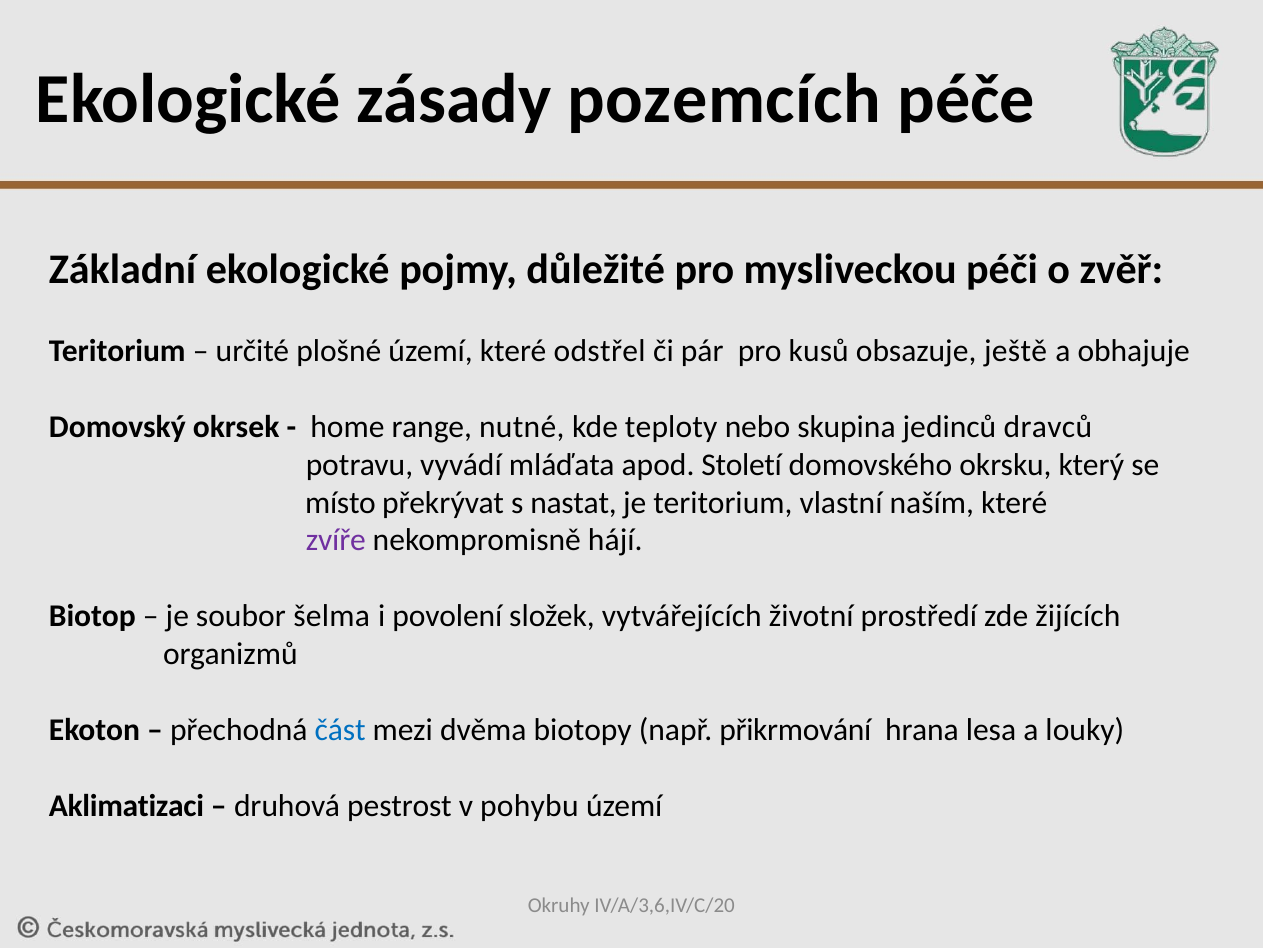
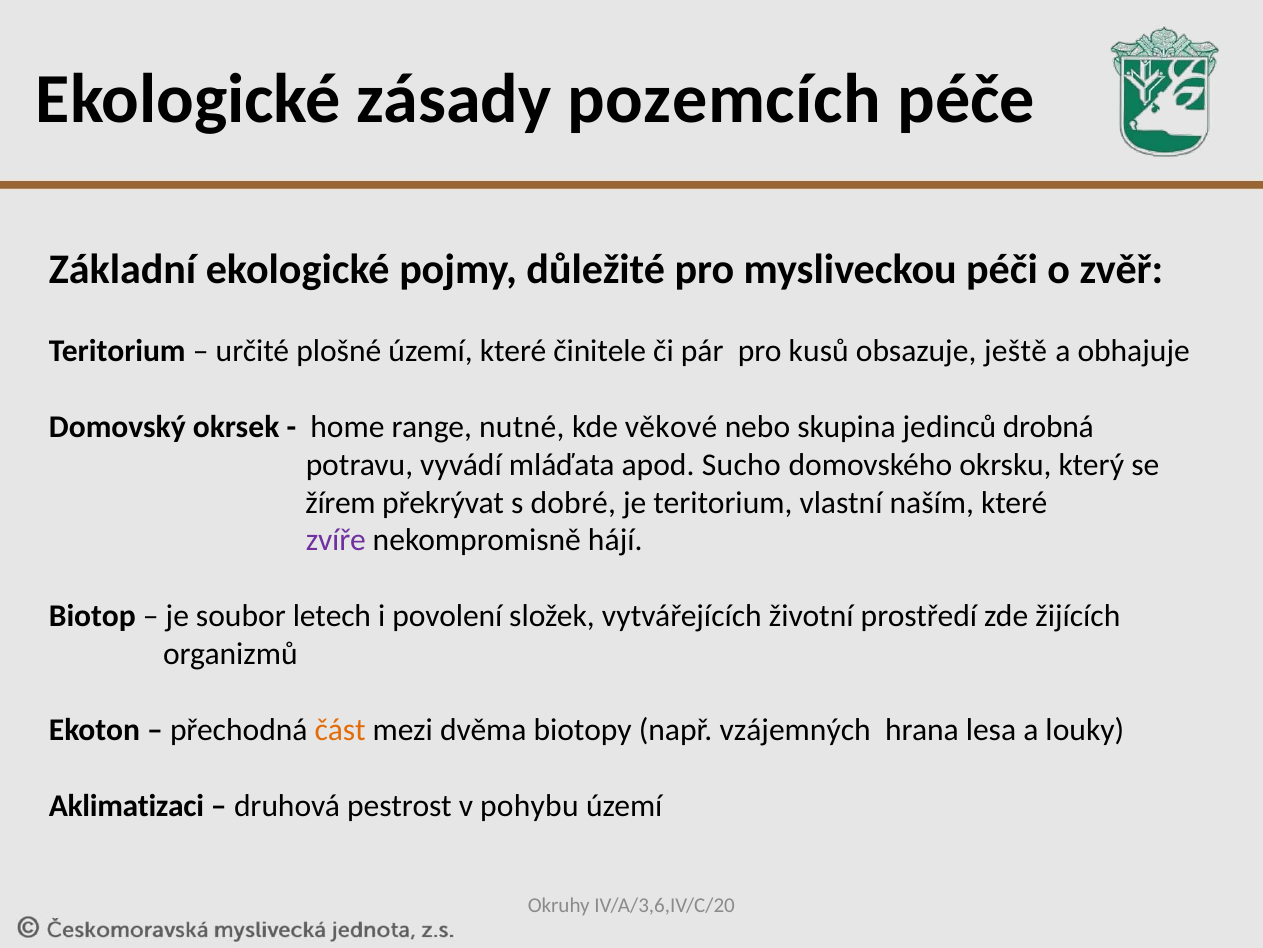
odstřel: odstřel -> činitele (600, 351)
teploty: teploty -> věkové (671, 426)
dravců: dravců -> drobná (1048, 426)
Století: Století -> Sucho (741, 464)
místo: místo -> žírem (341, 502)
nastat: nastat -> dobré (573, 502)
šelma: šelma -> letech (332, 616)
část colour: blue -> orange (340, 730)
přikrmování: přikrmování -> vzájemných (795, 730)
